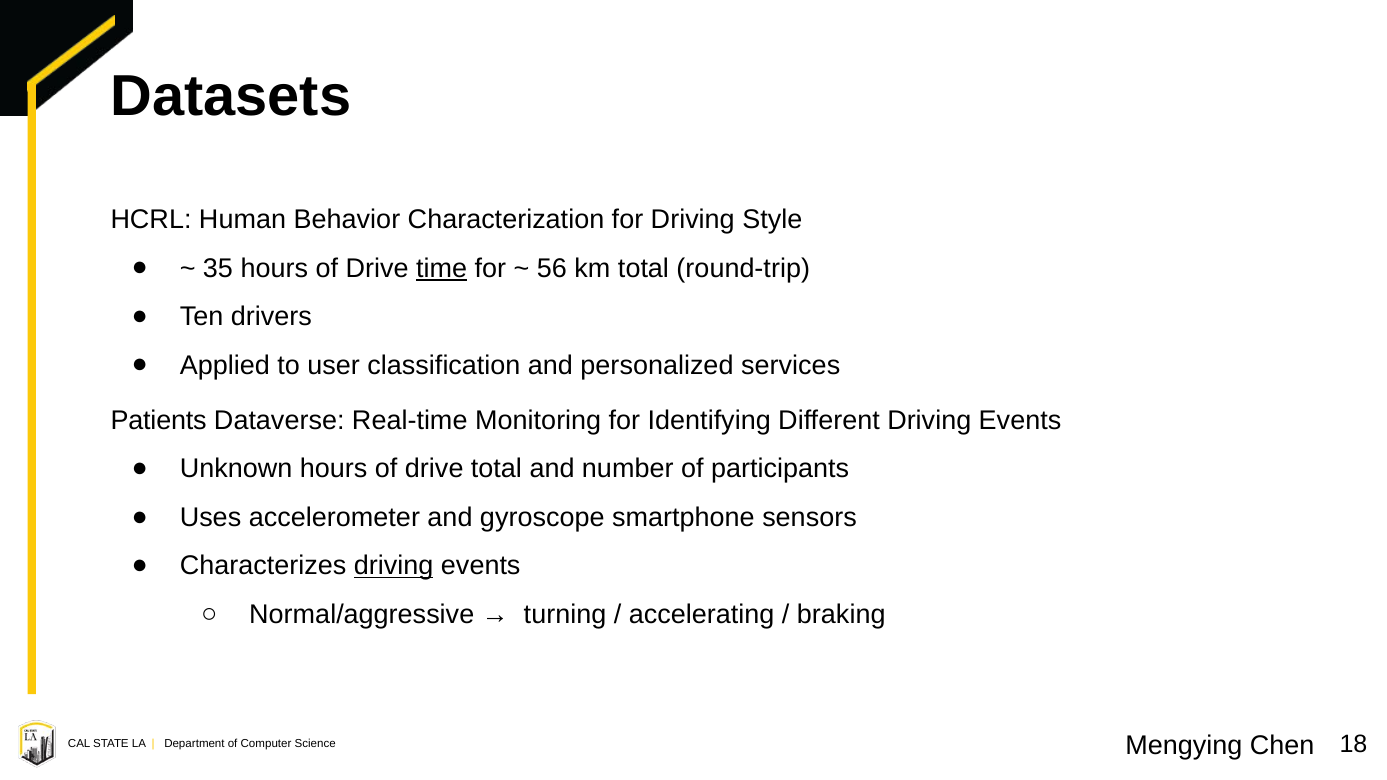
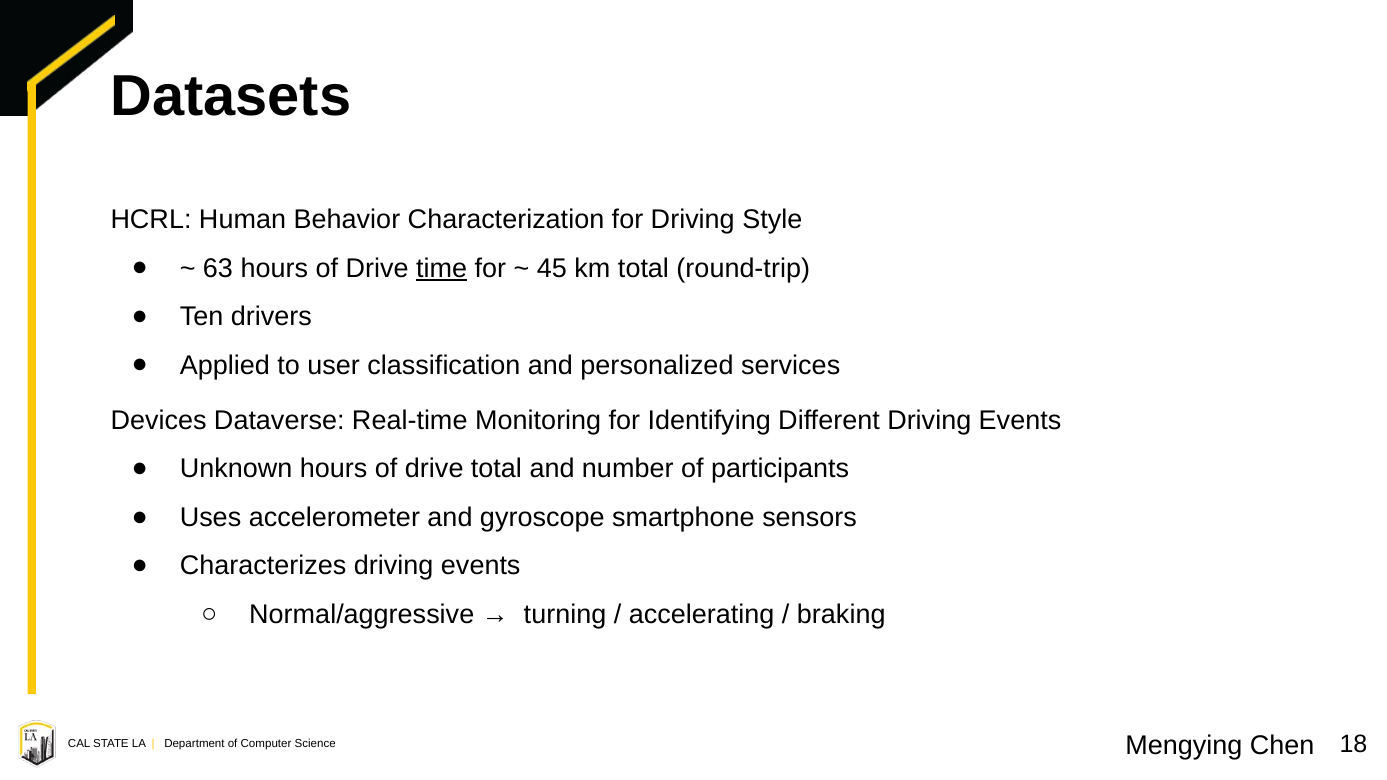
35: 35 -> 63 (218, 268)
56: 56 -> 45 (552, 268)
Patients: Patients -> Devices (159, 421)
driving underline: present -> none (394, 566)
